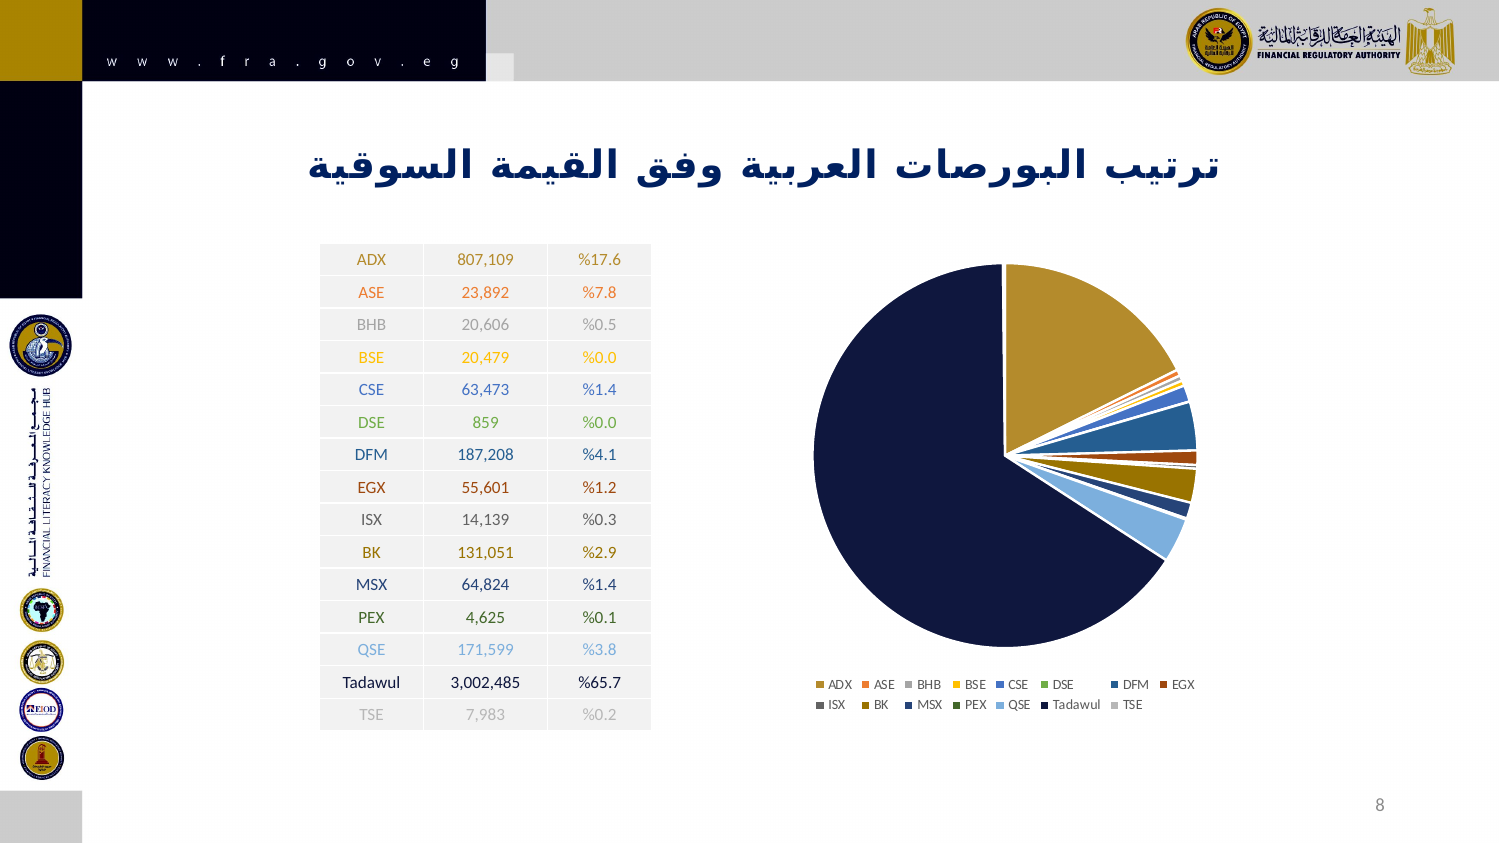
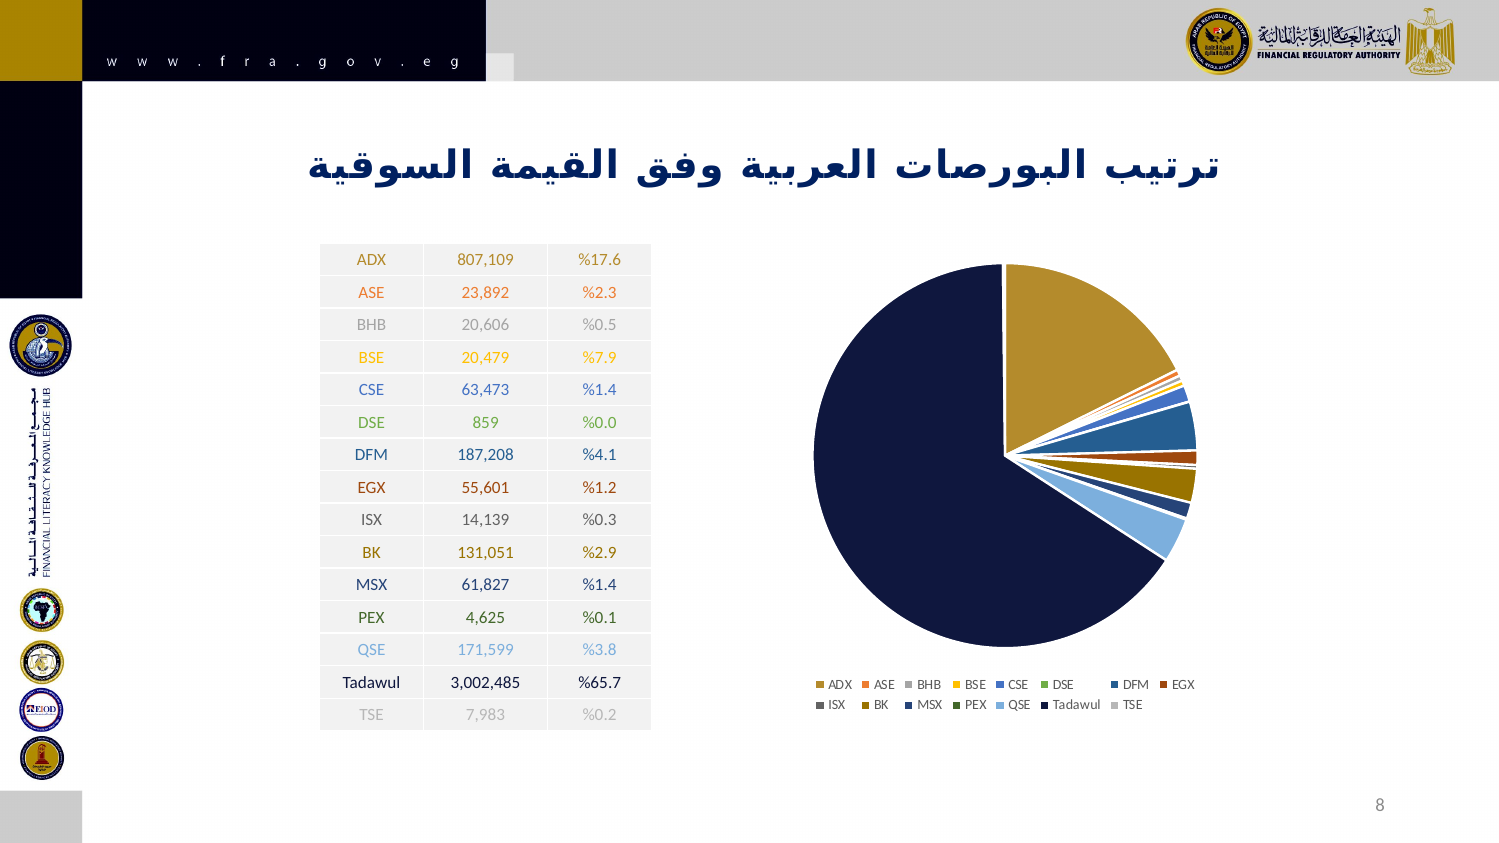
%7.8: %7.8 -> %2.3 (600, 293)
20,479 %0.0: %0.0 -> %7.9 (600, 358)
64,824: 64,824 -> 61,827 (486, 585)
